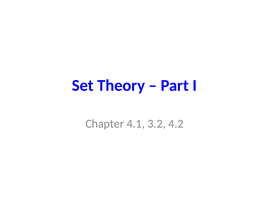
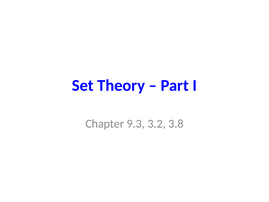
4.1: 4.1 -> 9.3 (136, 124)
4.2: 4.2 -> 3.8 (176, 124)
